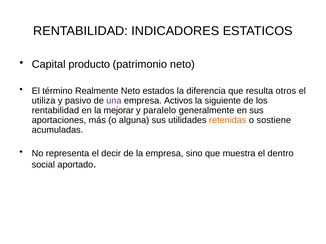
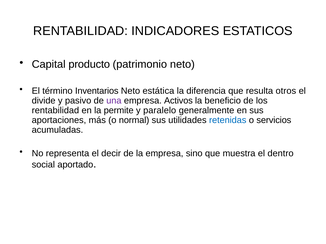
Realmente: Realmente -> Inventarios (97, 91)
estados: estados -> estática (158, 91)
utiliza: utiliza -> divide (44, 101)
siguiente: siguiente -> beneficio (223, 101)
mejorar: mejorar -> permite (119, 111)
alguna: alguna -> normal (134, 120)
retenidas colour: orange -> blue (228, 120)
sostiene: sostiene -> servicios (274, 120)
